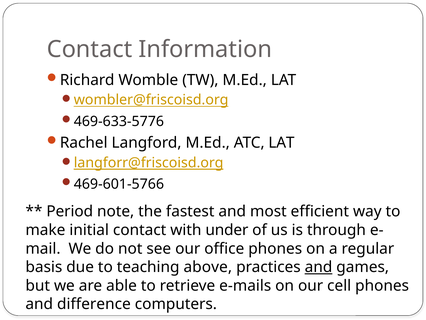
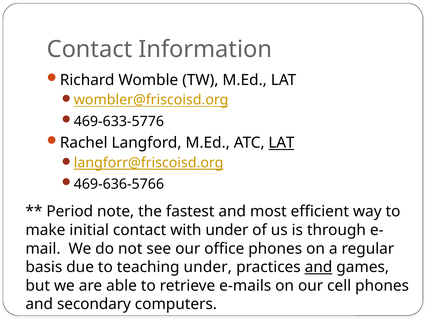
LAT underline: none -> present (281, 143)
469-601-5766: 469-601-5766 -> 469-636-5766 (119, 184)
teaching above: above -> under (208, 267)
difference: difference -> secondary (94, 304)
